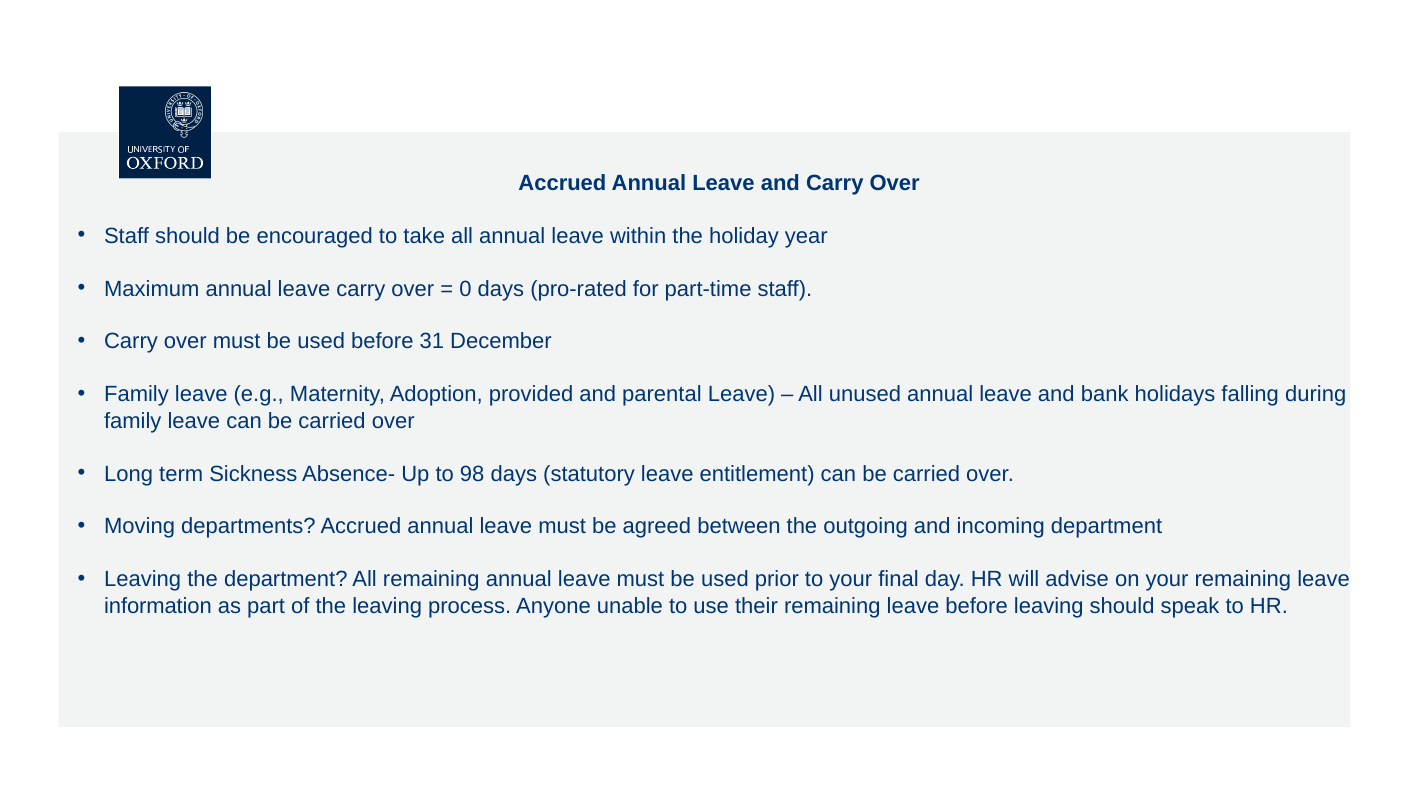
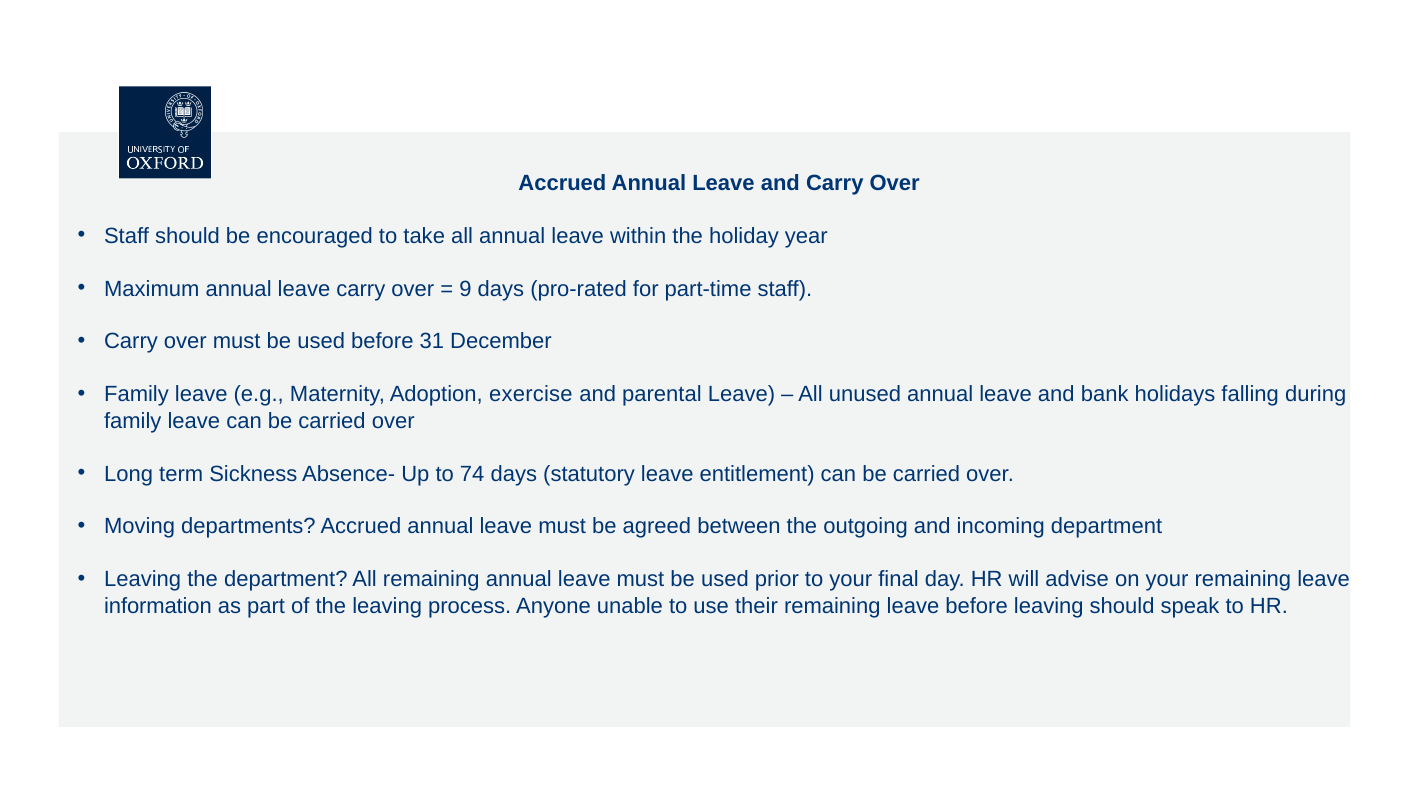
0: 0 -> 9 (465, 289)
provided: provided -> exercise (531, 394)
98: 98 -> 74 (472, 474)
